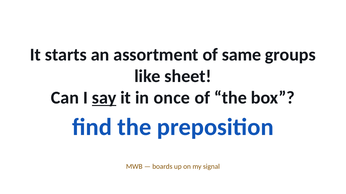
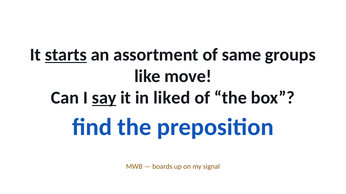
starts underline: none -> present (66, 55)
sheet: sheet -> move (188, 77)
once: once -> liked (172, 98)
